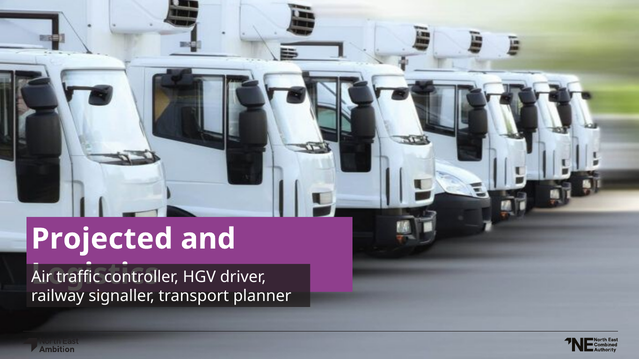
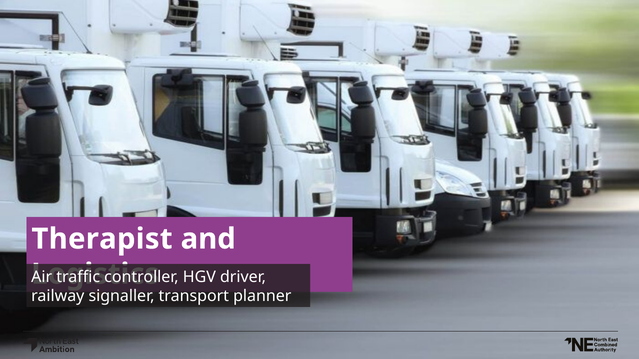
Projected: Projected -> Therapist (102, 239)
